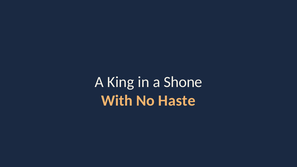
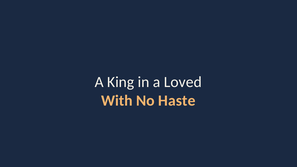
Shone: Shone -> Loved (183, 82)
